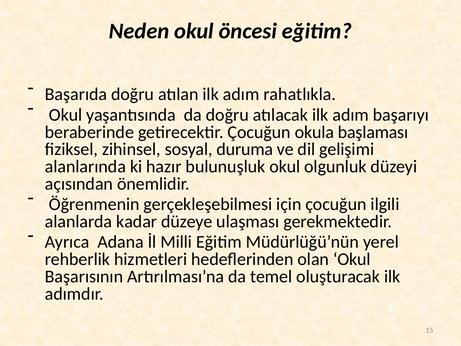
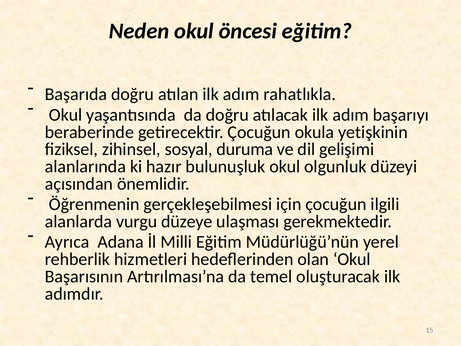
başlaması: başlaması -> yetişkinin (373, 132)
kadar: kadar -> vurgu (137, 221)
